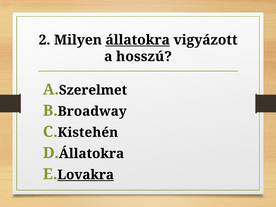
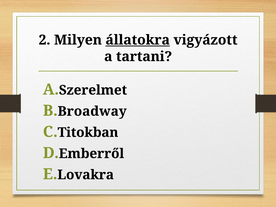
hosszú: hosszú -> tartani (144, 57)
Kistehén: Kistehén -> Titokban (88, 132)
Állatokra: Állatokra -> Emberről (91, 154)
Lovakra underline: present -> none (86, 175)
